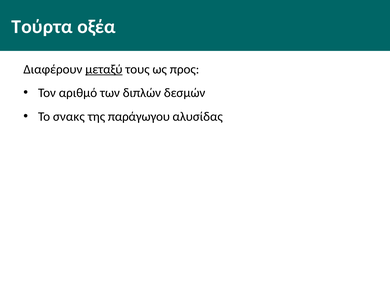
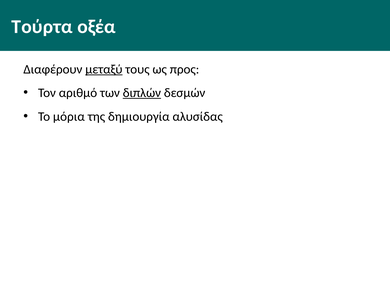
διπλών underline: none -> present (142, 93)
σνακς: σνακς -> μόρια (69, 117)
παράγωγου: παράγωγου -> δημιουργία (139, 117)
